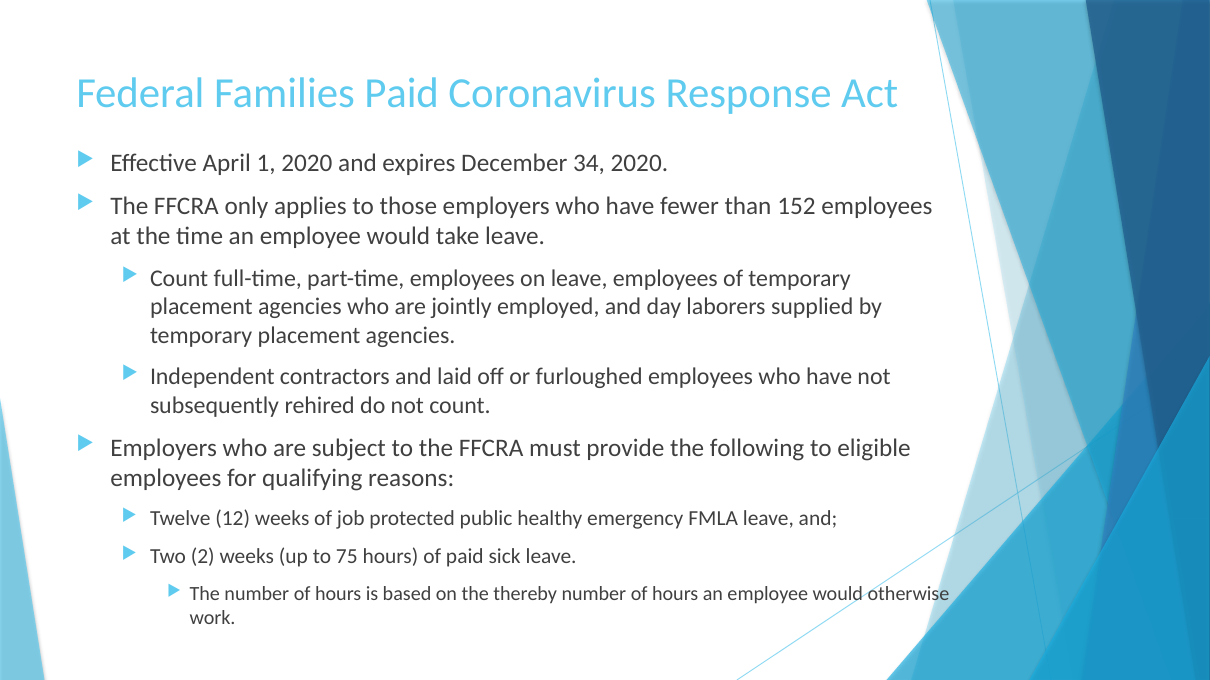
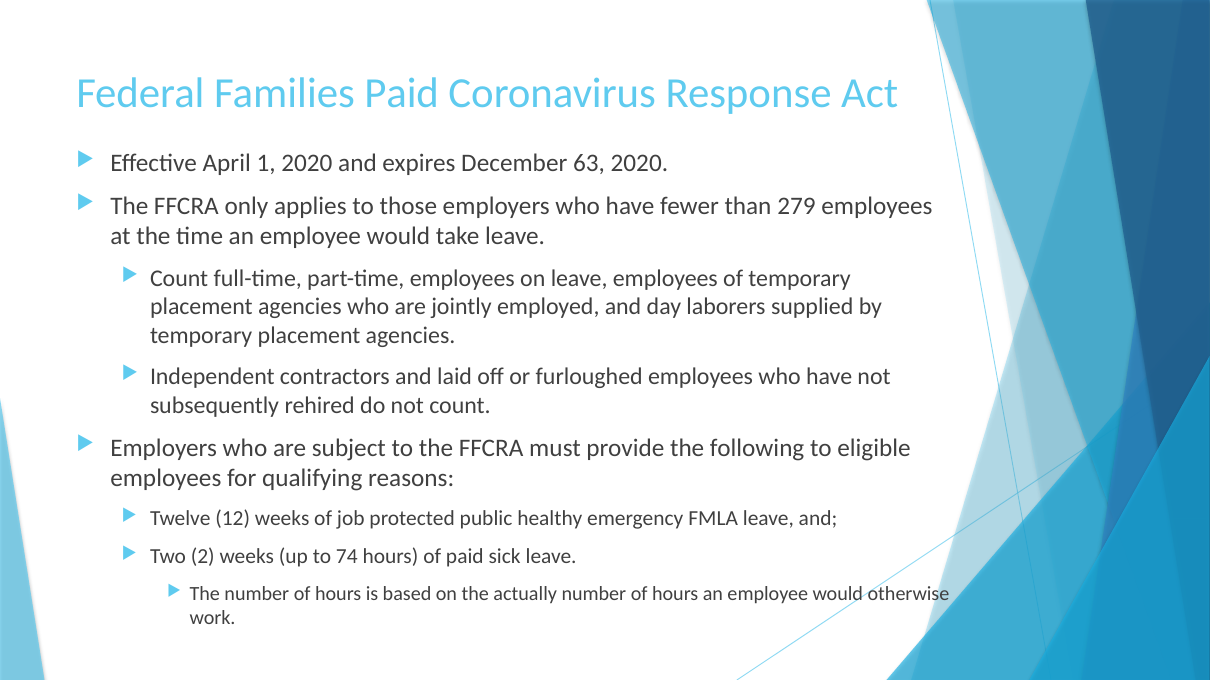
34: 34 -> 63 (589, 163)
152: 152 -> 279 (796, 206)
75: 75 -> 74 (347, 557)
thereby: thereby -> actually (525, 595)
